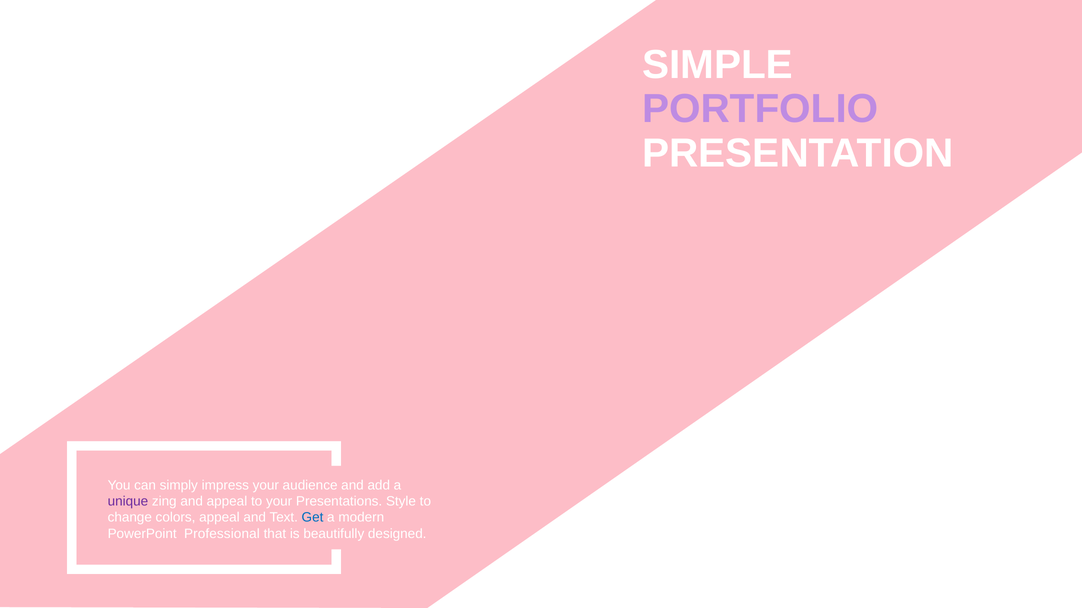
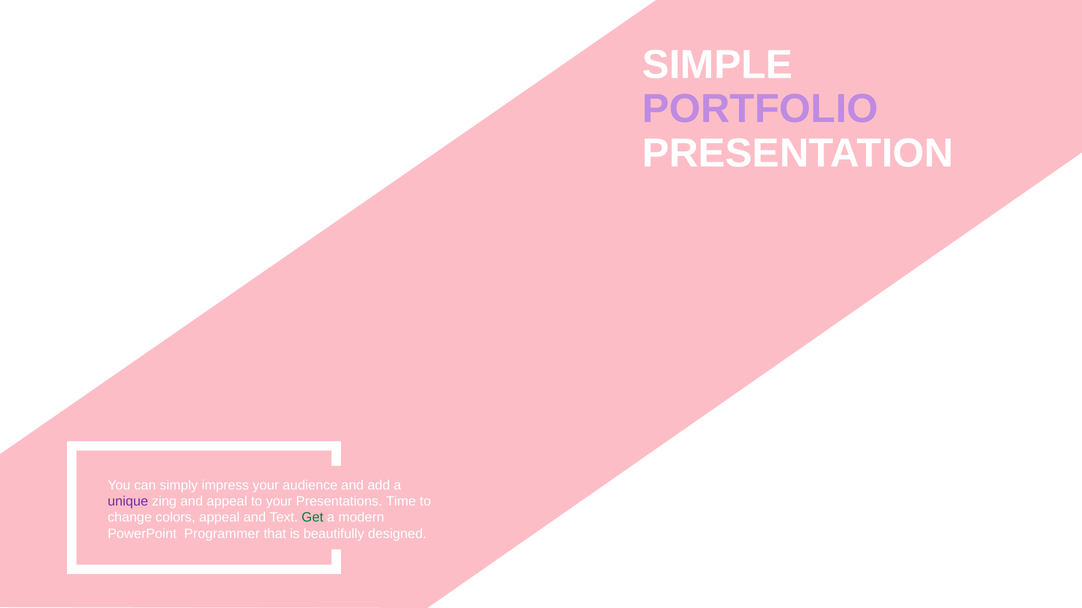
Style: Style -> Time (401, 502)
Get colour: blue -> green (313, 518)
Professional: Professional -> Programmer (222, 534)
